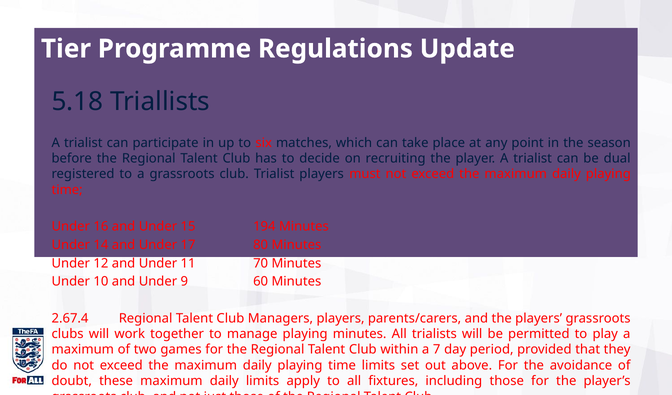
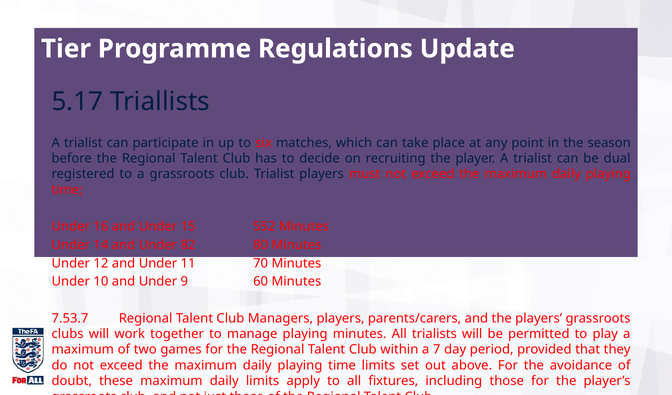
5.18: 5.18 -> 5.17 (77, 102)
194: 194 -> 552 (264, 226)
17: 17 -> 82 (188, 245)
2.67.4: 2.67.4 -> 7.53.7 (70, 318)
